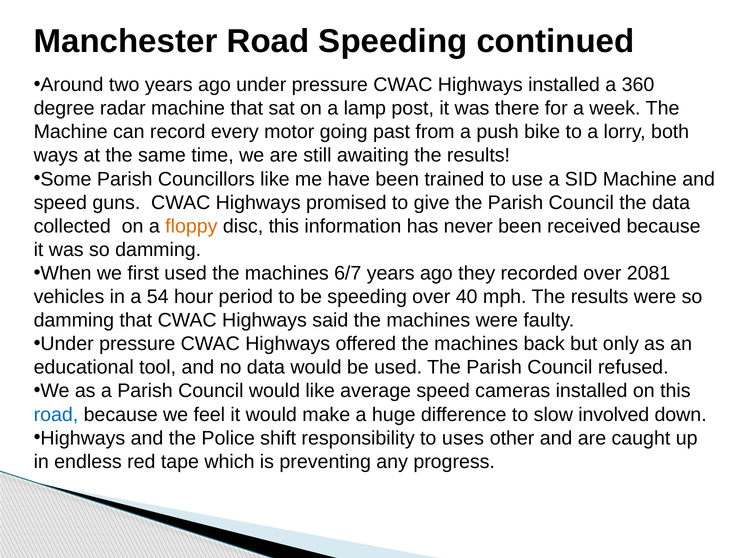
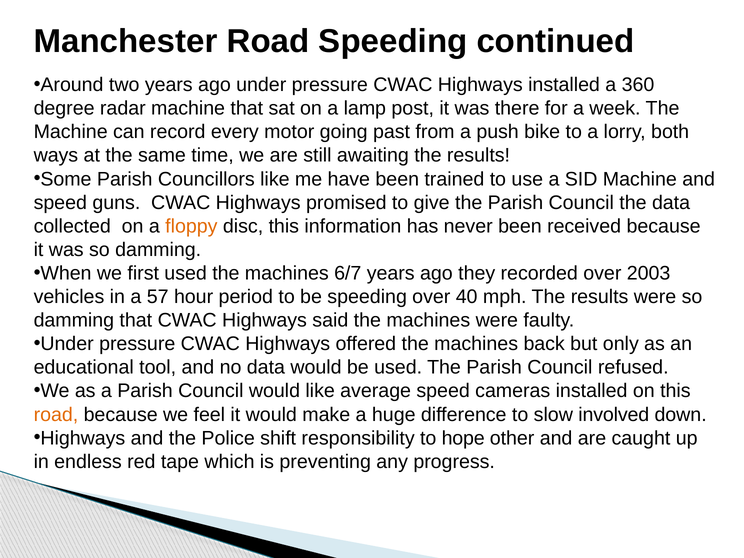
2081: 2081 -> 2003 (649, 273)
54: 54 -> 57 (158, 297)
road colour: blue -> orange (56, 415)
uses: uses -> hope (463, 438)
